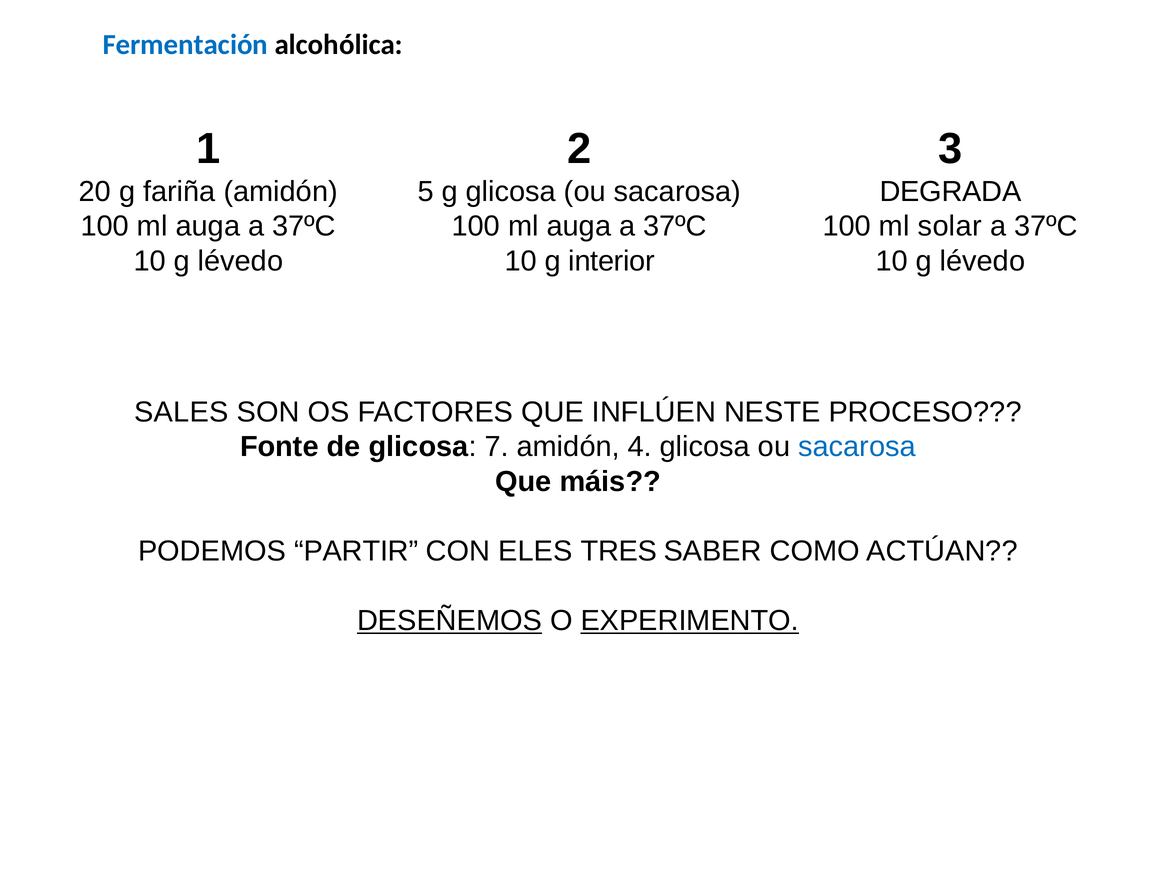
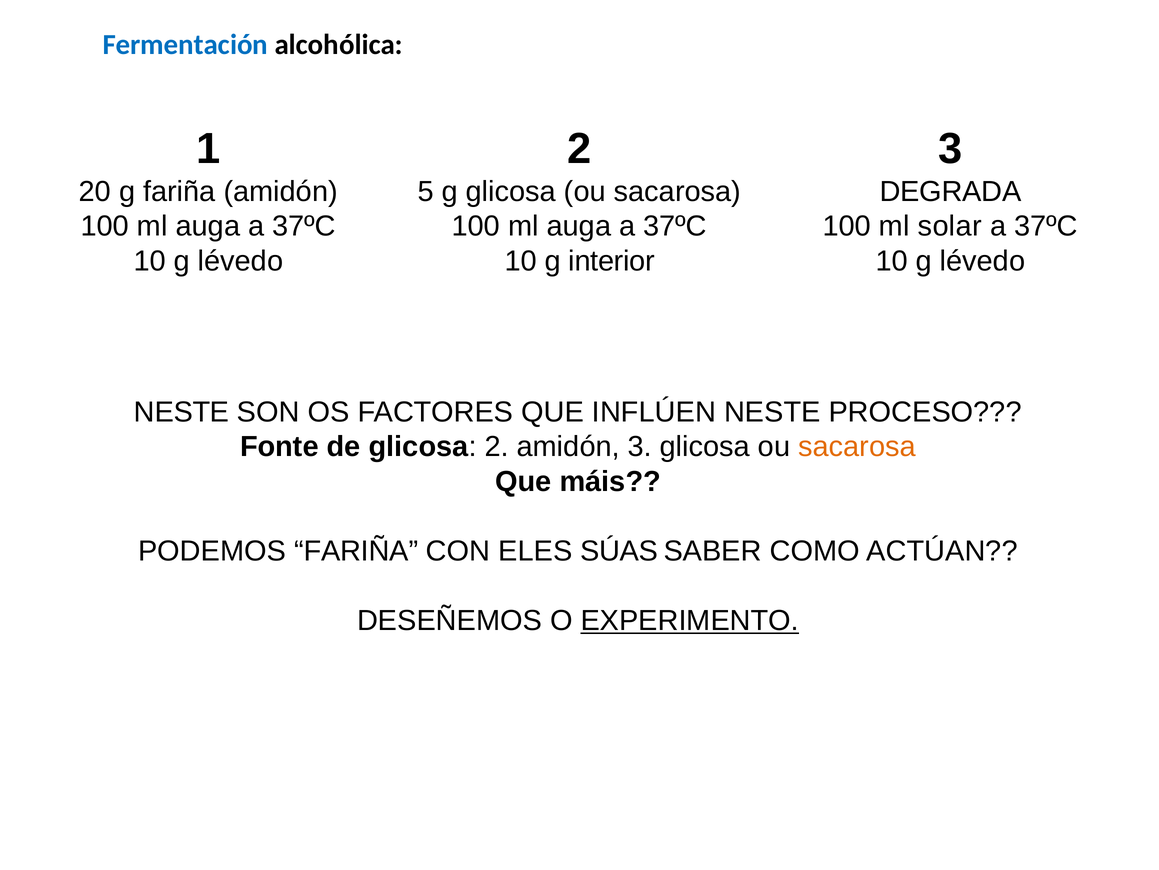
SALES: SALES -> NESTE (182, 412)
glicosa 7: 7 -> 2 (497, 446)
amidón 4: 4 -> 3 (640, 446)
sacarosa colour: blue -> orange (857, 446)
PODEMOS PARTIR: PARTIR -> FARIÑA (356, 551)
TRES: TRES -> SÚAS (619, 551)
DESEÑEMOS underline: present -> none (450, 620)
